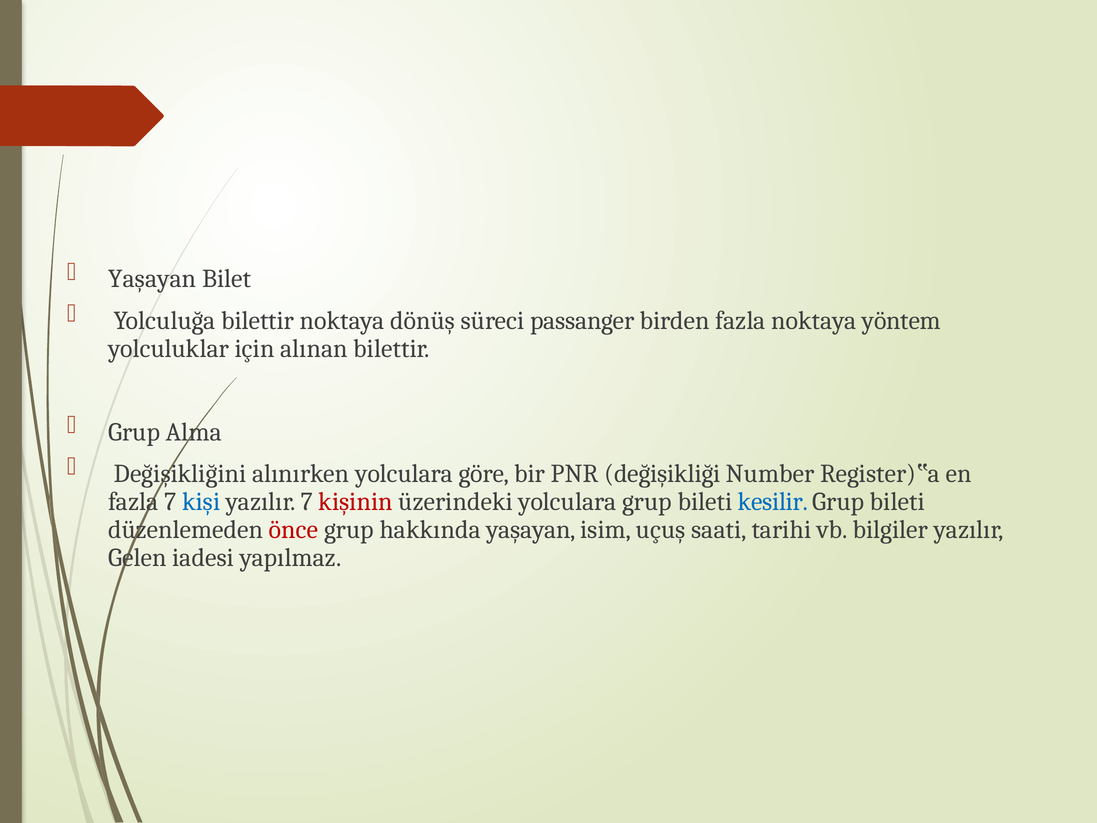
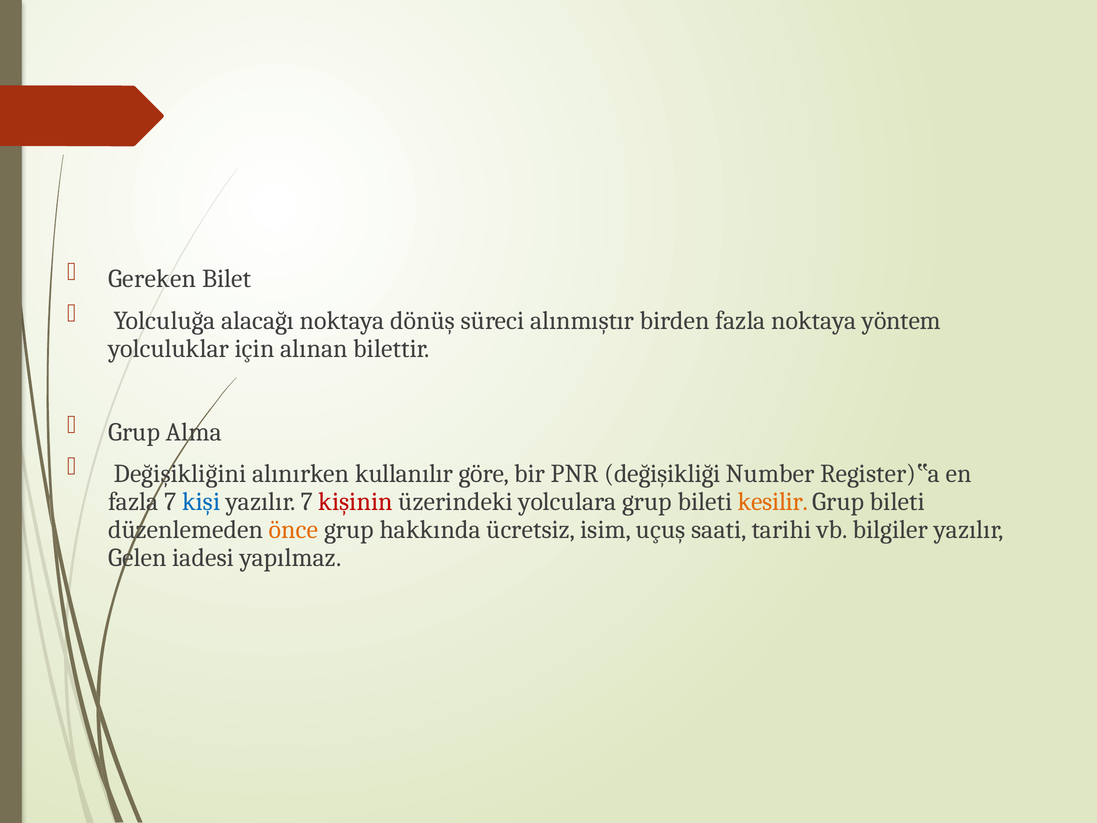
Yaşayan: Yaşayan -> Gereken (152, 279)
Yolculuğa bilettir: bilettir -> alacağı (258, 321)
passanger: passanger -> alınmıştır (582, 321)
alınırken yolculara: yolculara -> kullanılır (404, 474)
kesilir colour: blue -> orange (773, 502)
önce colour: red -> orange (294, 529)
hakkında yaşayan: yaşayan -> ücretsiz (531, 529)
